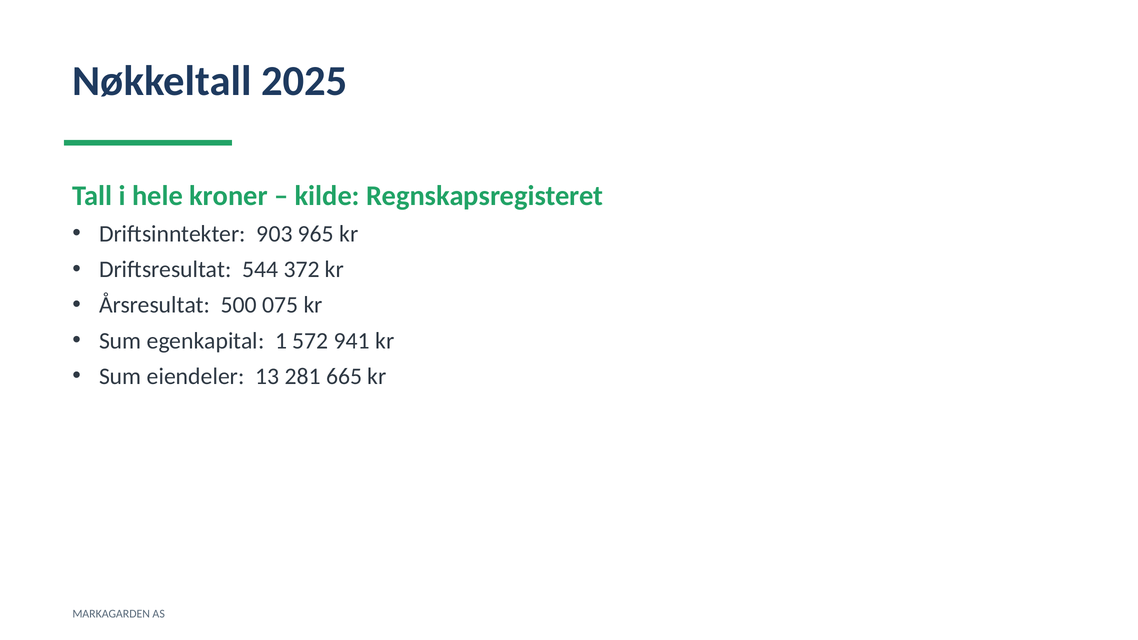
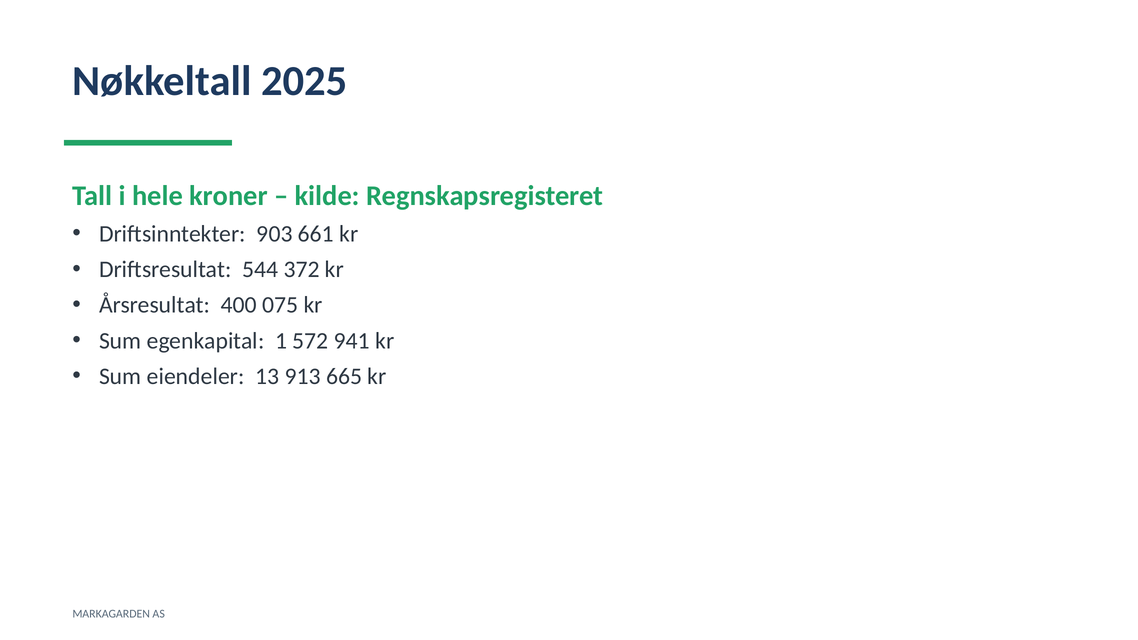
965: 965 -> 661 (316, 234)
500: 500 -> 400 (239, 305)
281: 281 -> 913 (303, 376)
